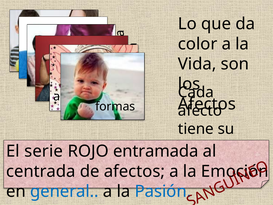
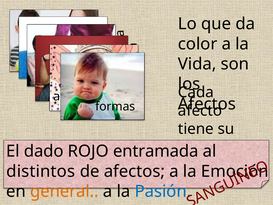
serie: serie -> dado (44, 151)
centrada: centrada -> distintos (41, 171)
general colour: blue -> orange (64, 191)
